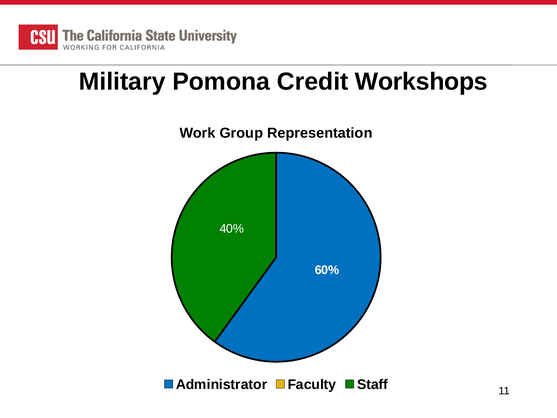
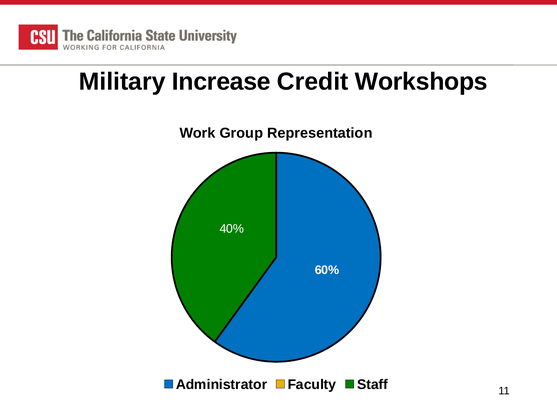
Pomona: Pomona -> Increase (221, 82)
